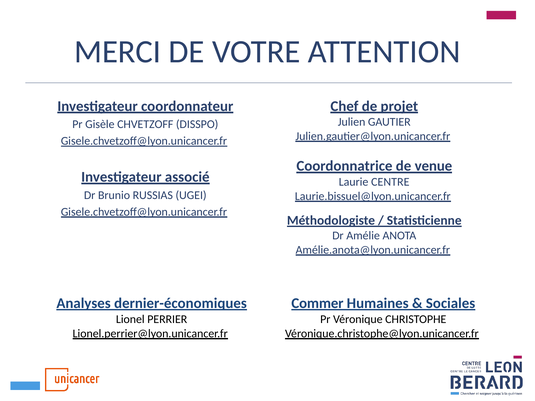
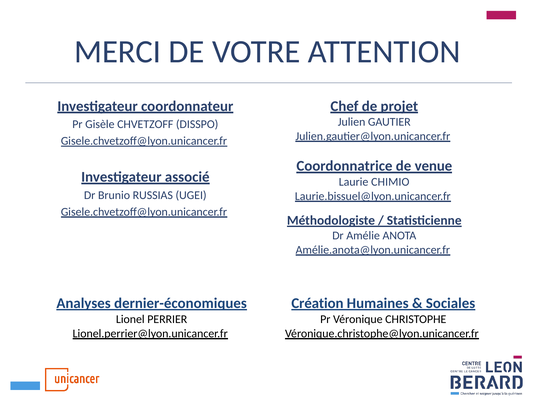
CENTRE: CENTRE -> CHIMIO (390, 182)
Commer: Commer -> Création (317, 304)
